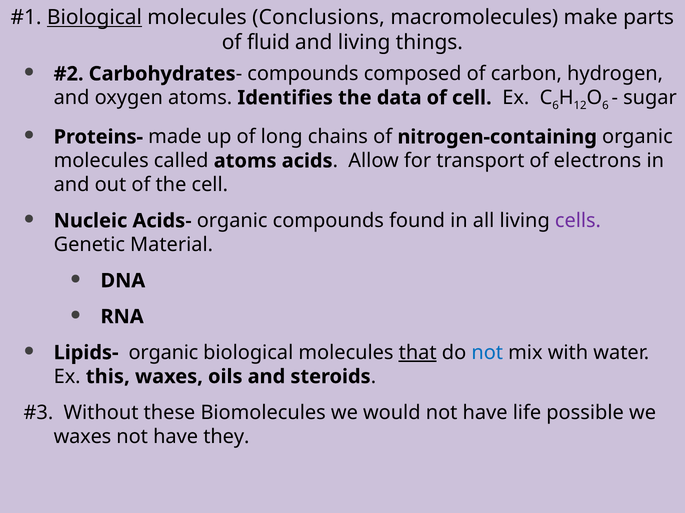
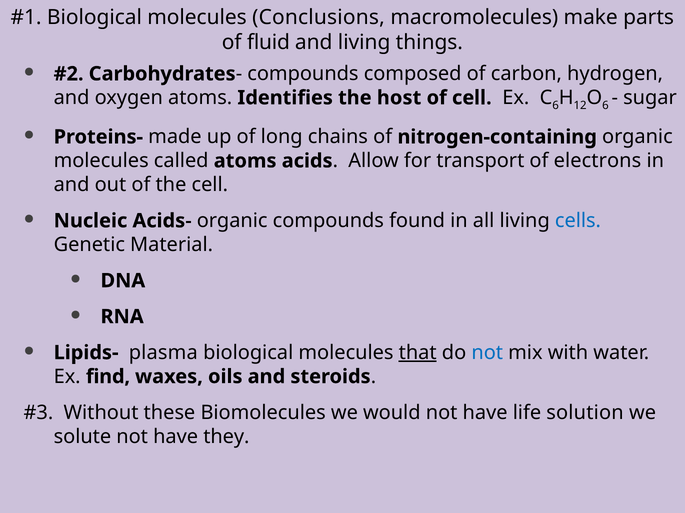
Biological underline: present -> none (94, 17)
data: data -> host (399, 98)
cells colour: purple -> blue (578, 221)
Lipids- organic: organic -> plasma (163, 353)
this: this -> find (108, 377)
possible: possible -> solution (585, 413)
waxes: waxes -> solute (82, 437)
